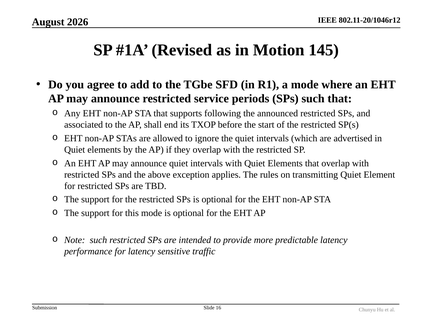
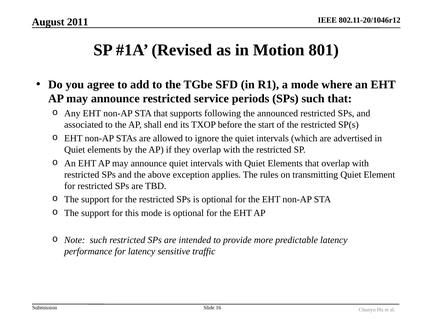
2026: 2026 -> 2011 (78, 22)
145: 145 -> 801 (324, 50)
